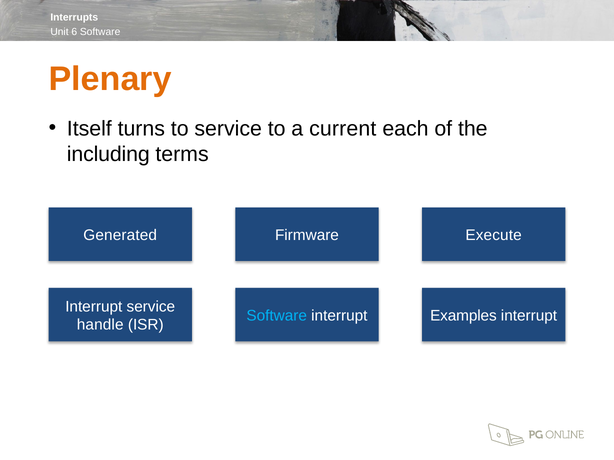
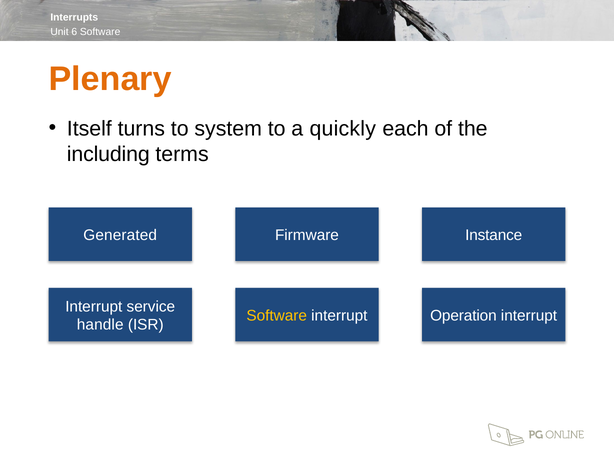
to service: service -> system (228, 129)
current: current -> quickly (343, 129)
Execute: Execute -> Instance (494, 236)
Software colour: light blue -> yellow (277, 316)
Examples: Examples -> Operation (463, 316)
